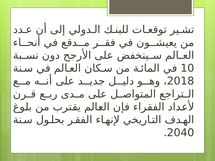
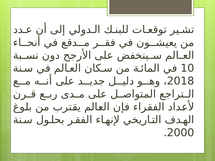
2040: 2040 -> 2000 (181, 133)
